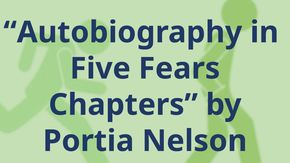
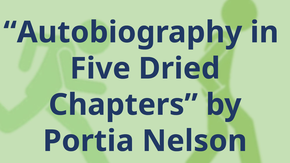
Fears: Fears -> Dried (179, 69)
